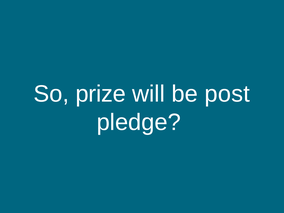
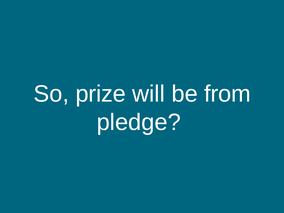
post: post -> from (227, 94)
